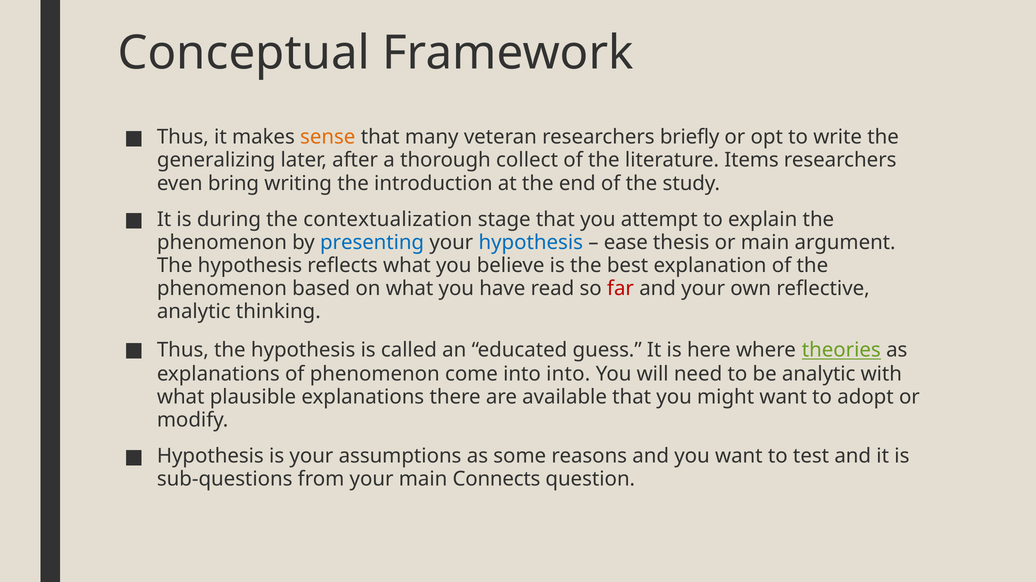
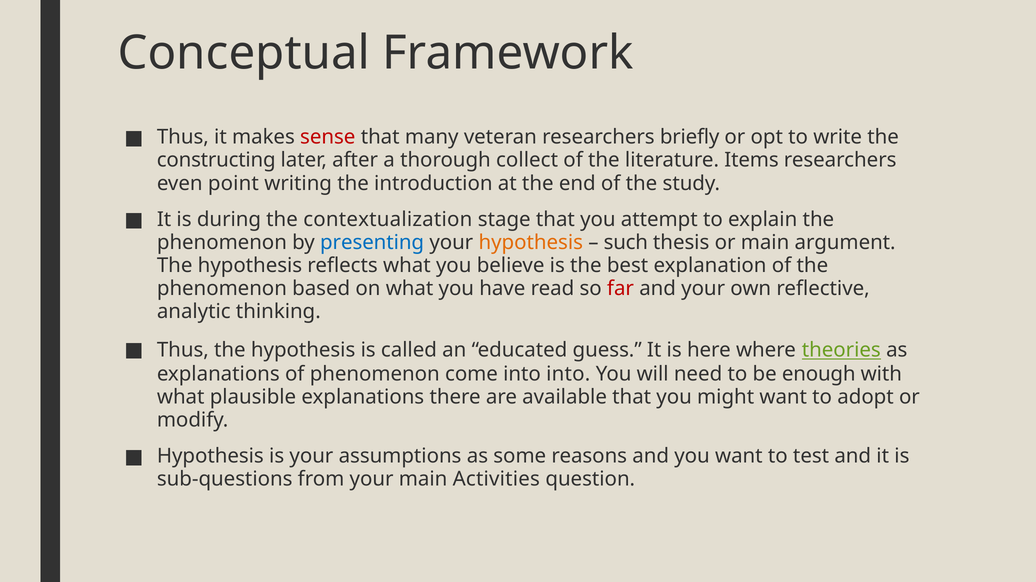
sense colour: orange -> red (328, 137)
generalizing: generalizing -> constructing (216, 160)
bring: bring -> point (233, 184)
hypothesis colour: blue -> orange (531, 243)
ease: ease -> such (626, 243)
be analytic: analytic -> enough (819, 374)
Connects: Connects -> Activities (496, 480)
